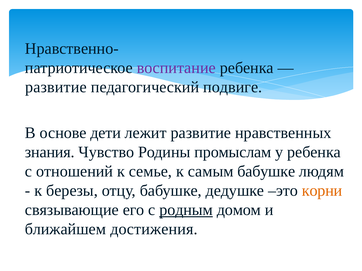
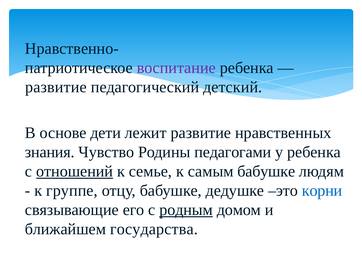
подвиге: подвиге -> детский (233, 87)
промыслам: промыслам -> педагогами (233, 152)
отношений underline: none -> present (75, 172)
березы: березы -> группе (72, 191)
корни colour: orange -> blue (322, 191)
достижения: достижения -> государства (154, 230)
